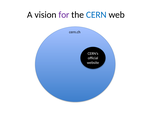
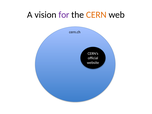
CERN colour: blue -> orange (96, 15)
